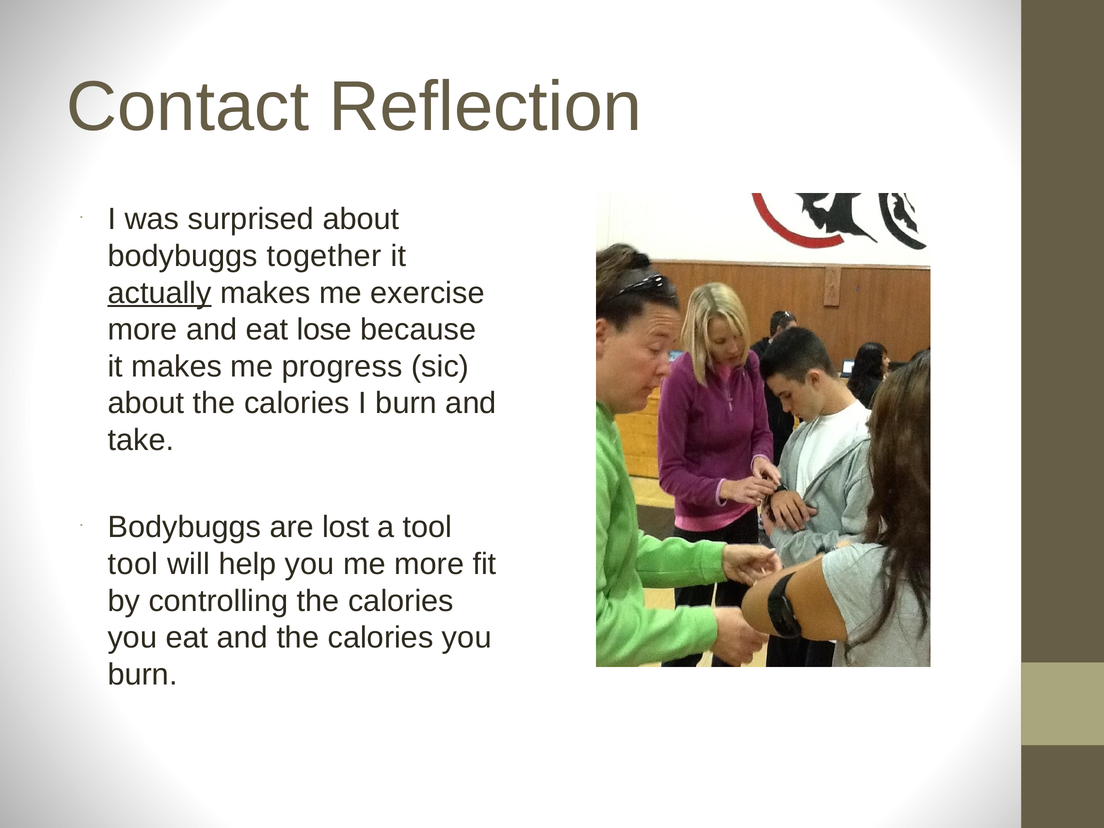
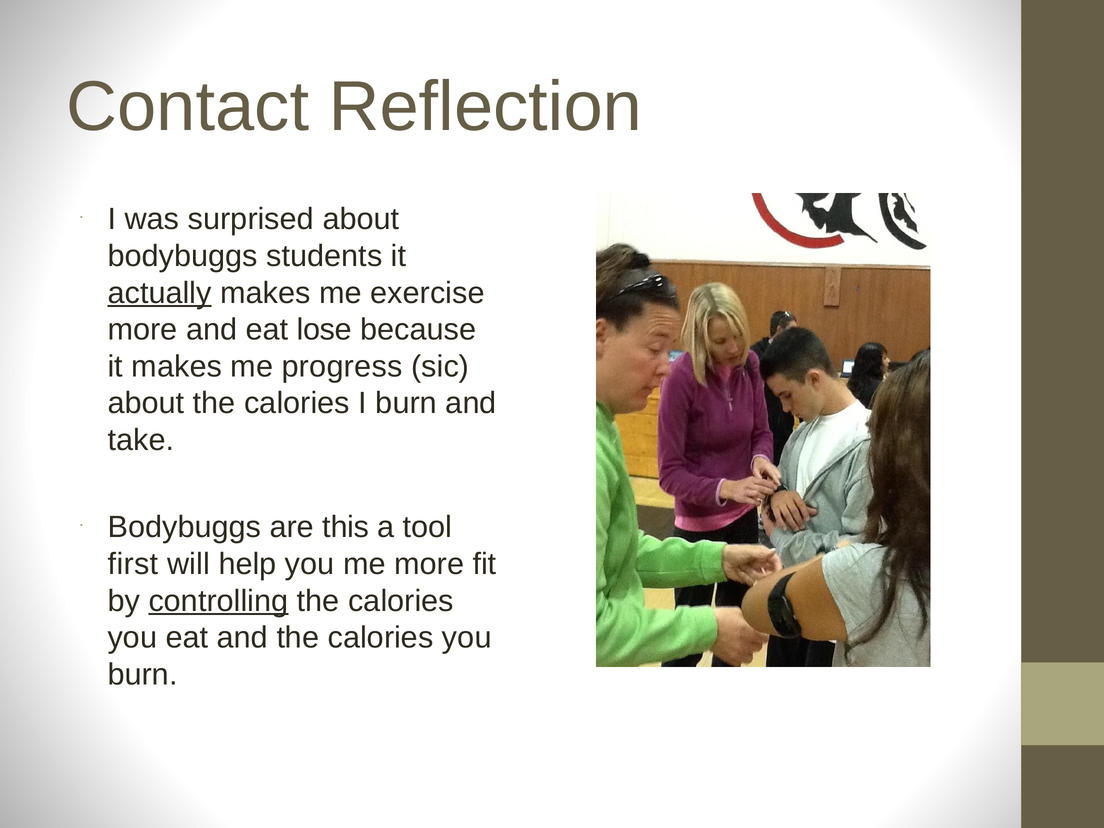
together: together -> students (324, 256)
lost: lost -> this (346, 527)
tool: tool -> first (133, 564)
controlling underline: none -> present (218, 601)
